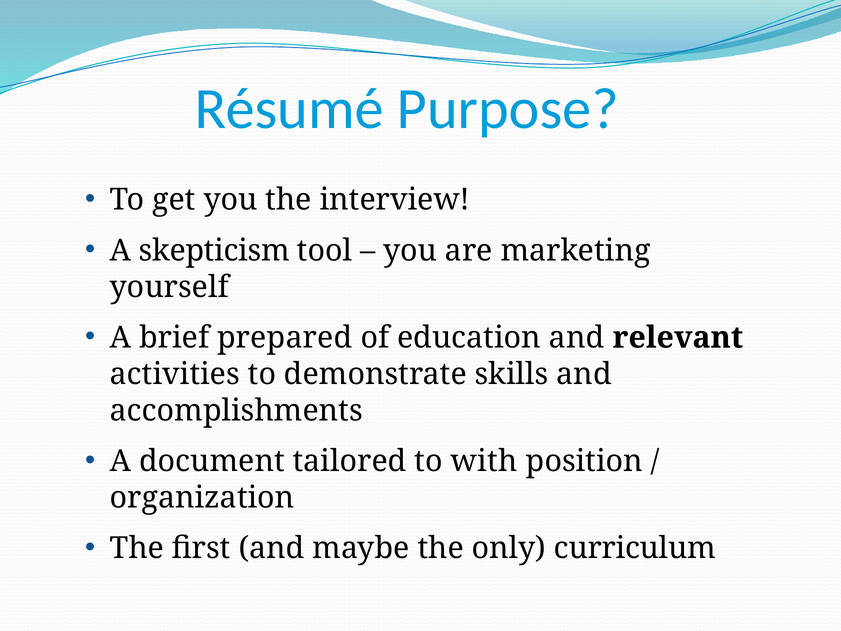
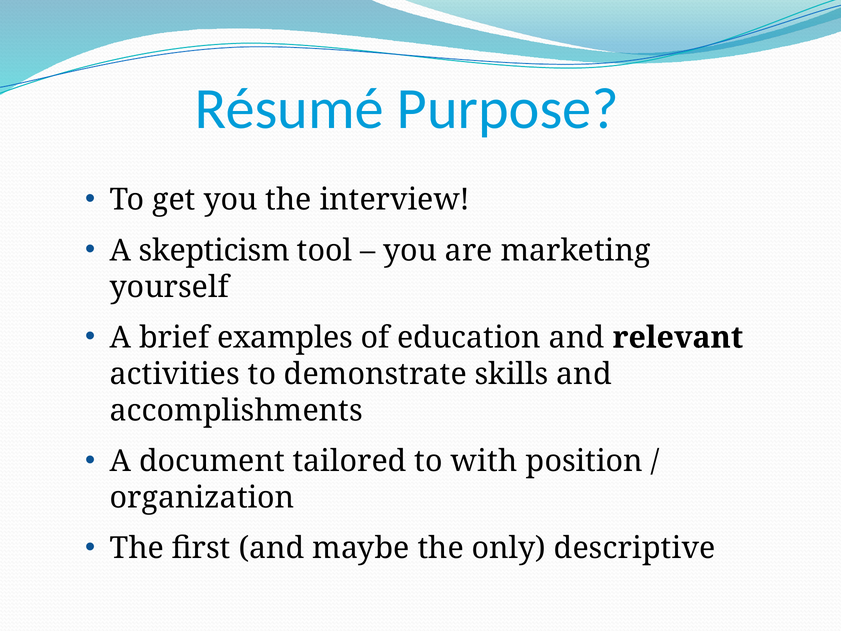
prepared: prepared -> examples (285, 337)
curriculum: curriculum -> descriptive (635, 548)
